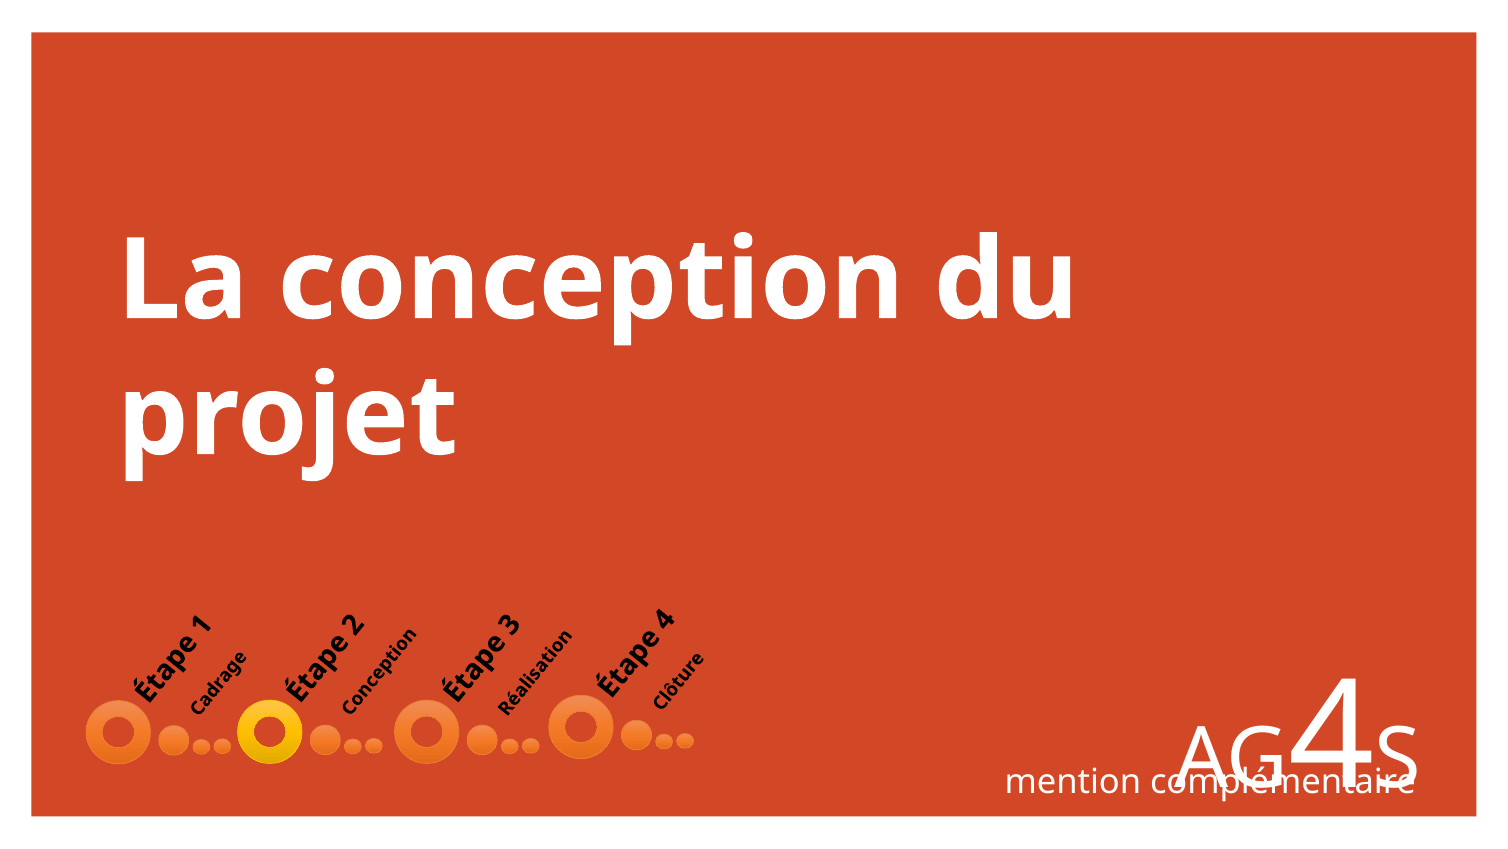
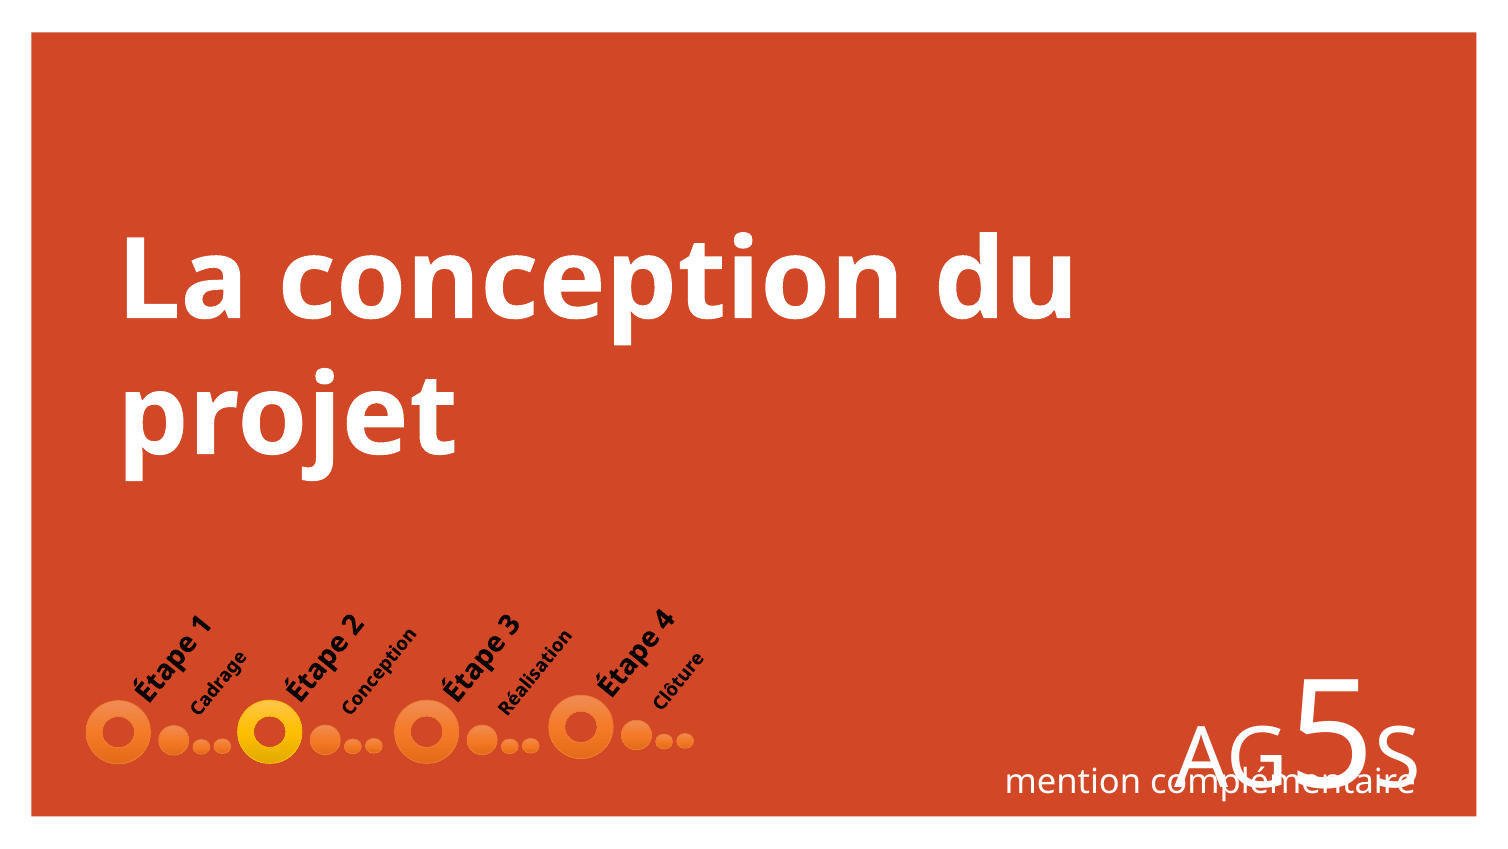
4: 4 -> 5 (1332, 737)
